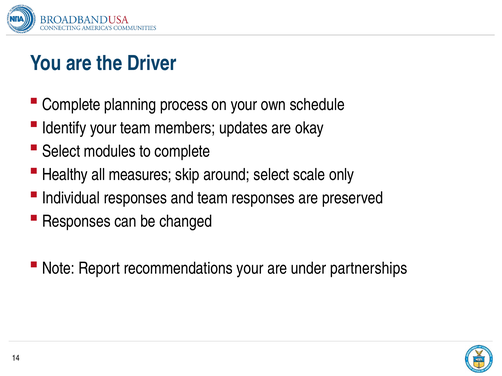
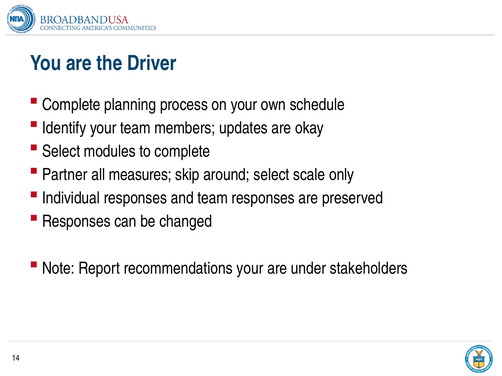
Healthy: Healthy -> Partner (65, 175)
partnerships: partnerships -> stakeholders (369, 269)
